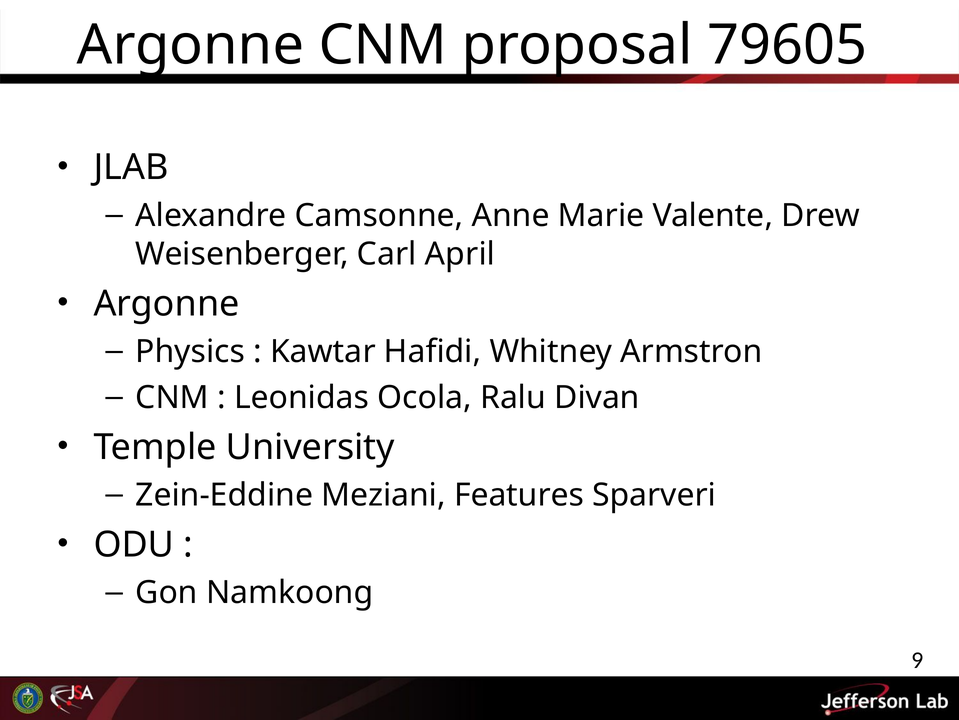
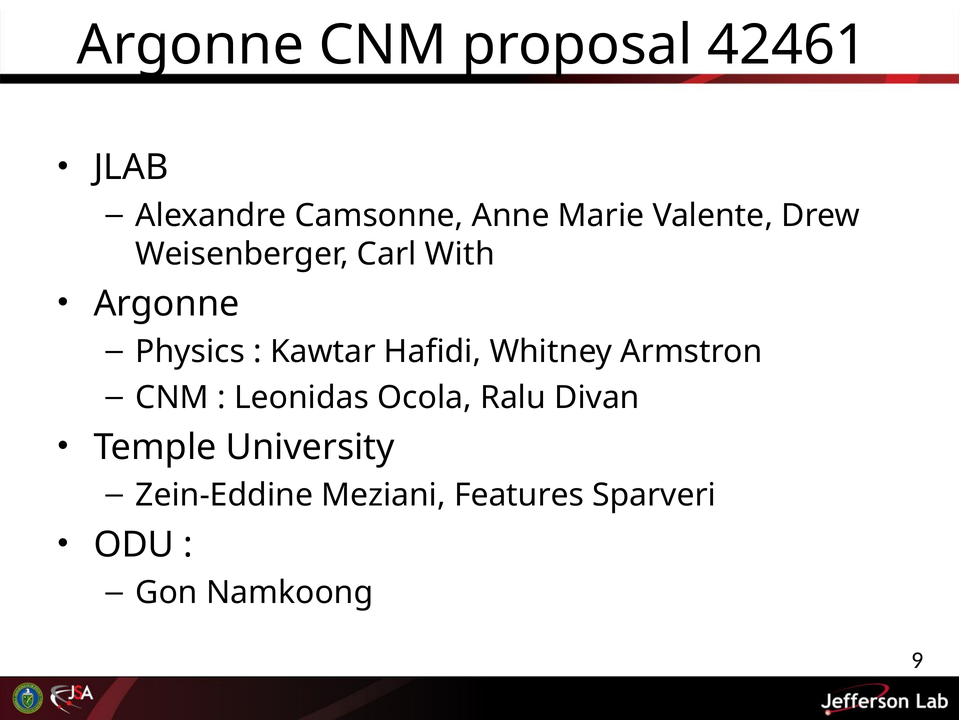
79605: 79605 -> 42461 (787, 45)
April: April -> With (460, 254)
